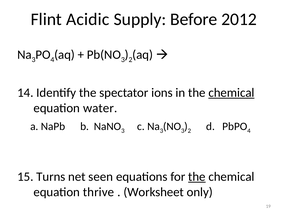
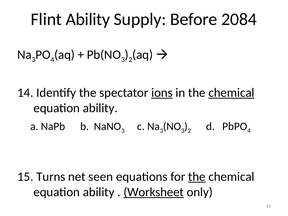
Flint Acidic: Acidic -> Ability (88, 19)
2012: 2012 -> 2084 (239, 19)
ions underline: none -> present (162, 93)
water: water -> ability (100, 108)
thrive: thrive -> ability (99, 192)
Worksheet underline: none -> present (154, 192)
